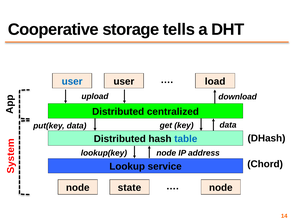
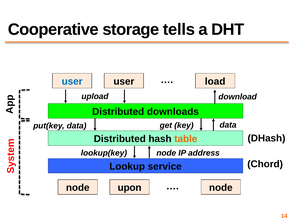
centralized: centralized -> downloads (173, 112)
table colour: blue -> orange (186, 139)
state: state -> upon (130, 188)
